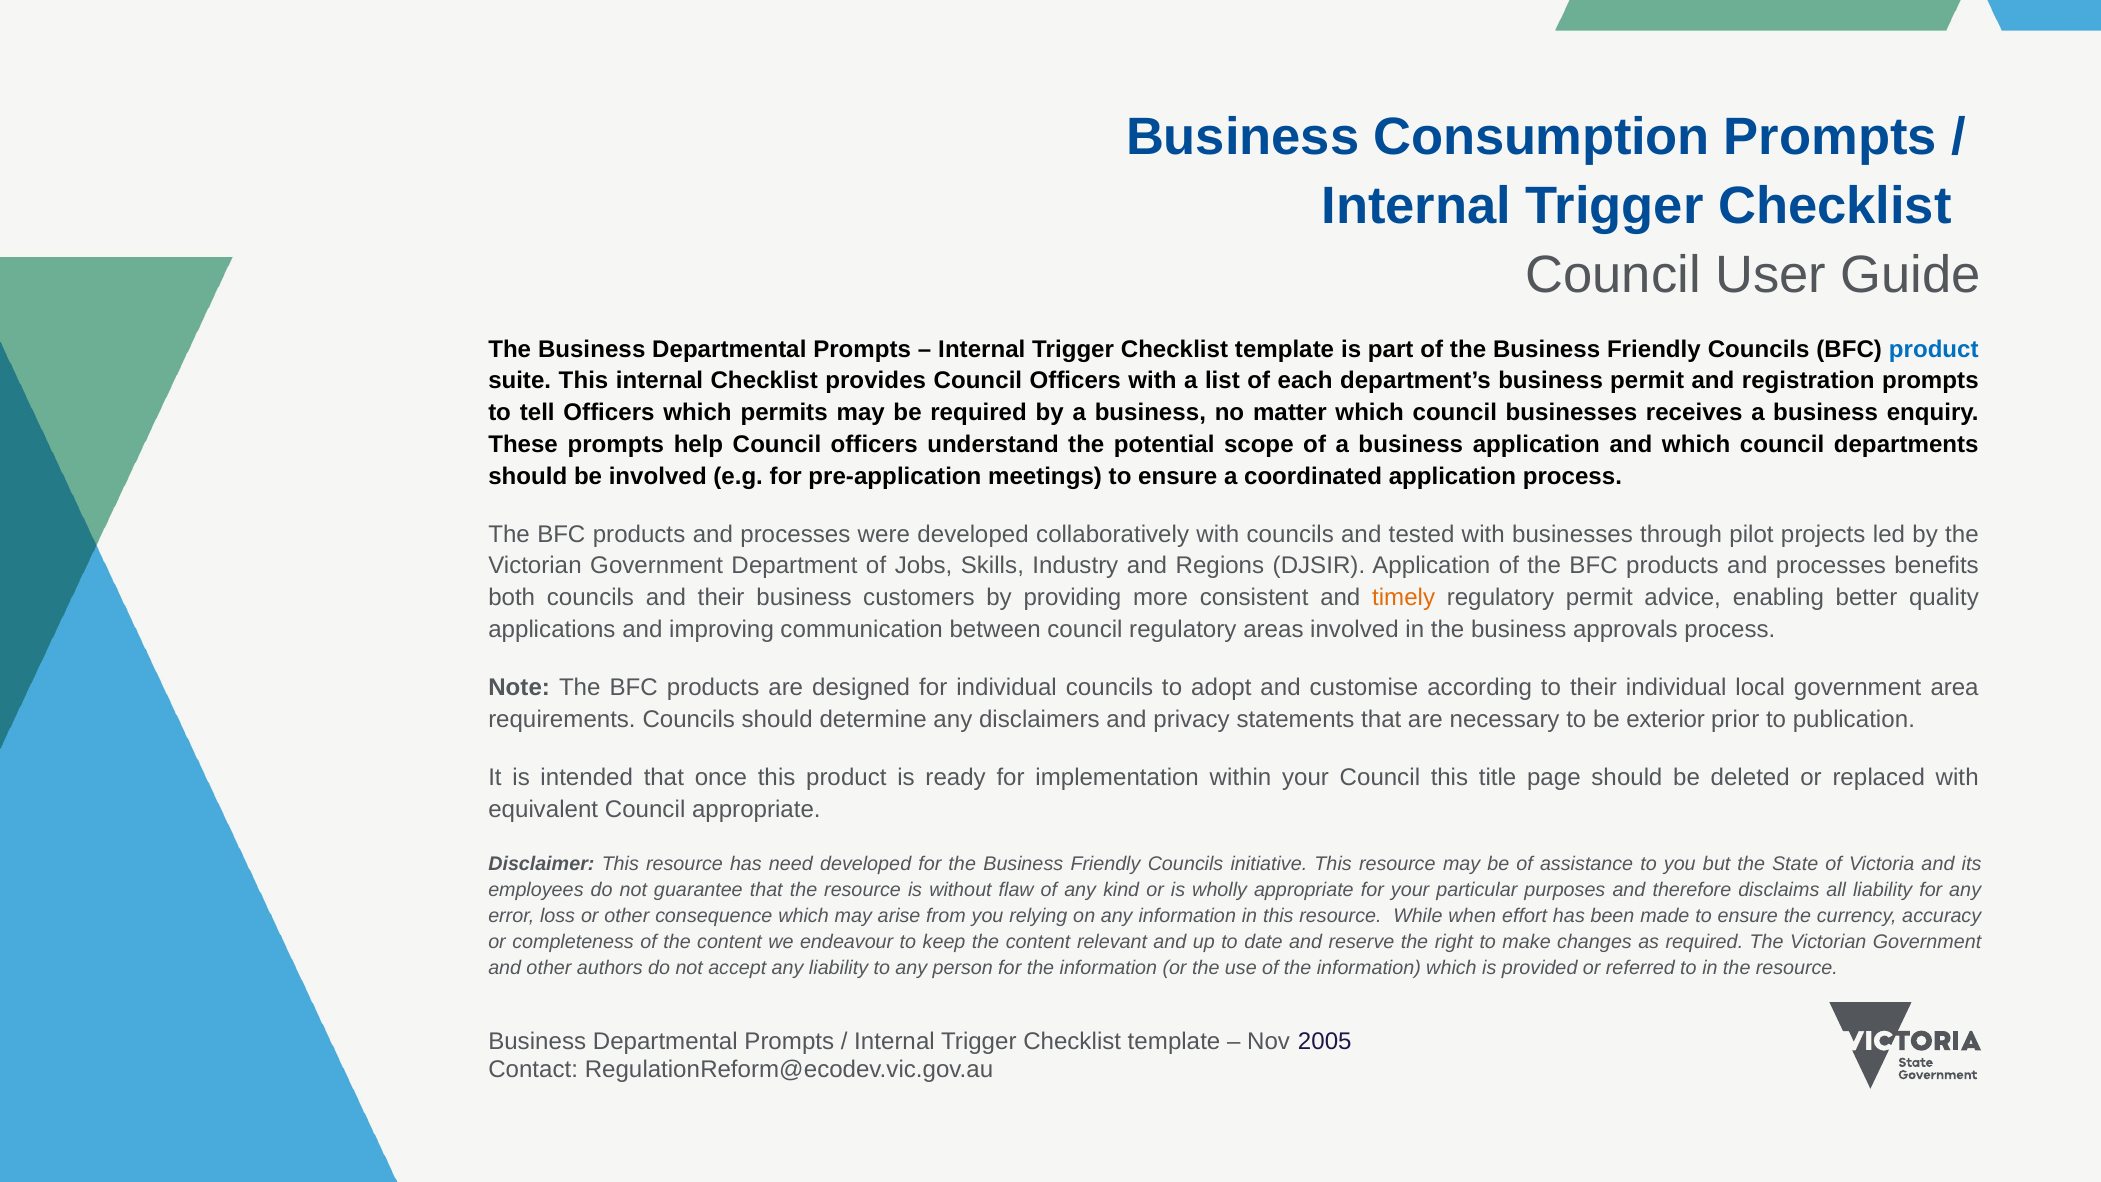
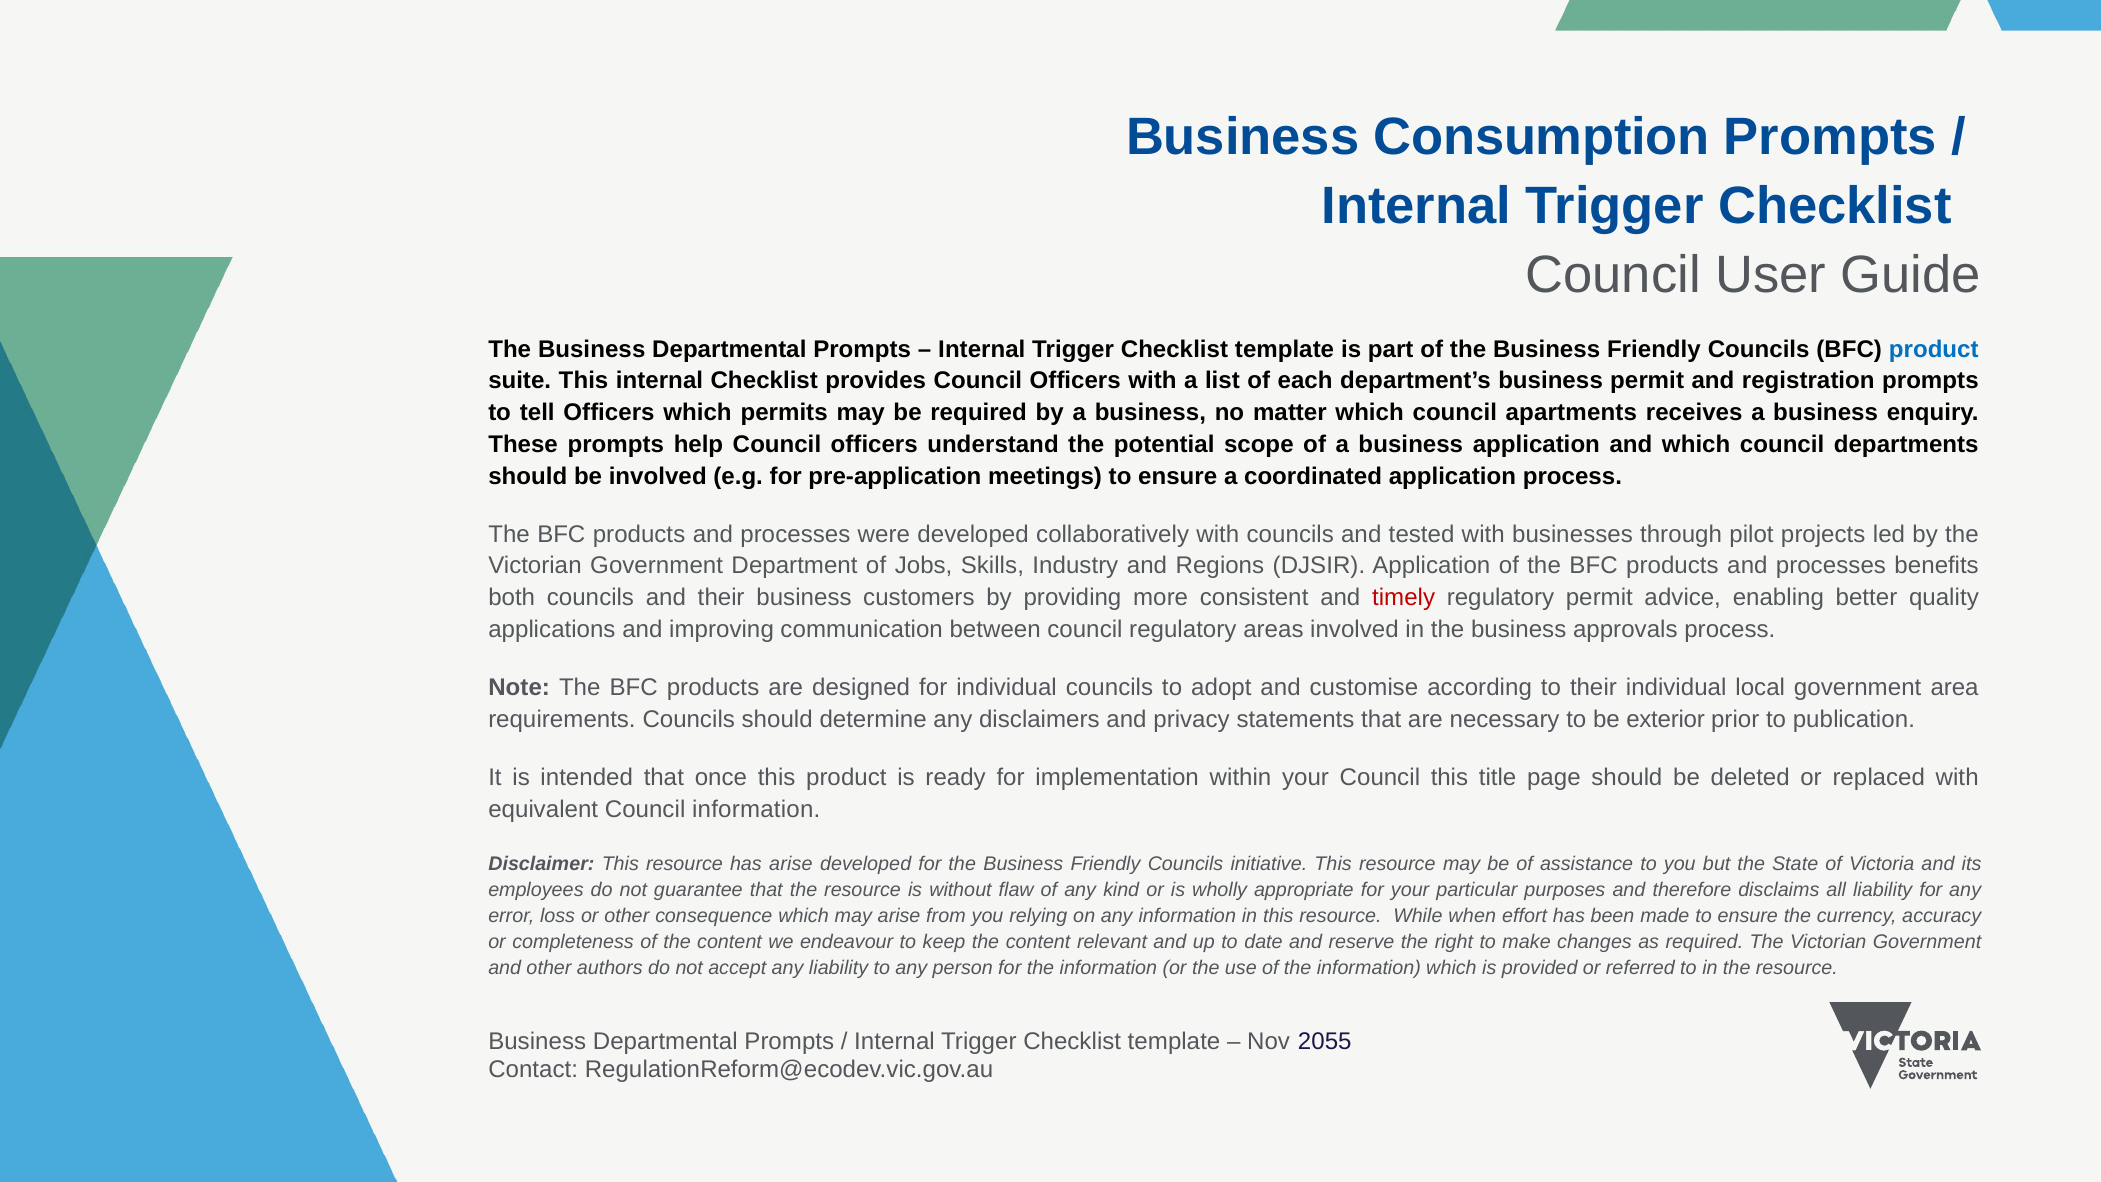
council businesses: businesses -> apartments (1571, 413)
timely colour: orange -> red (1404, 598)
Council appropriate: appropriate -> information (756, 809)
has need: need -> arise (791, 864)
2005: 2005 -> 2055 (1325, 1041)
